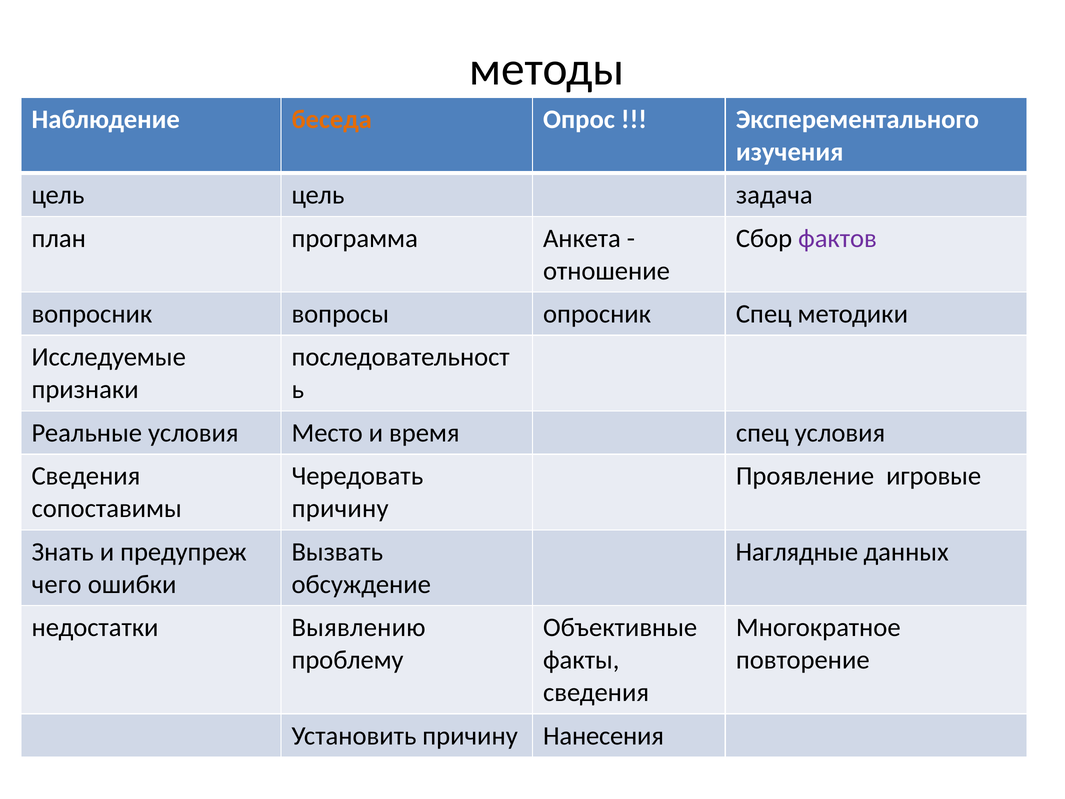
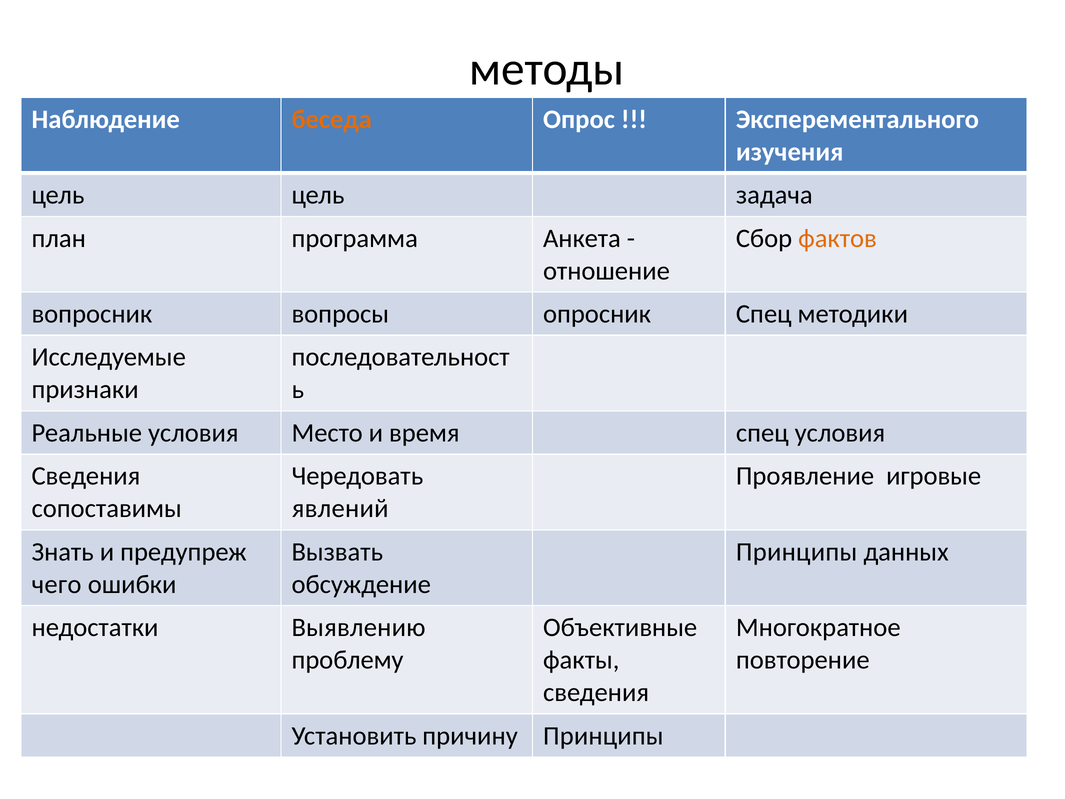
фактов colour: purple -> orange (837, 238)
причину: причину -> явлений (340, 508)
Наглядные: Наглядные -> Принципы (797, 552)
причину Нанесения: Нанесения -> Принципы (603, 735)
